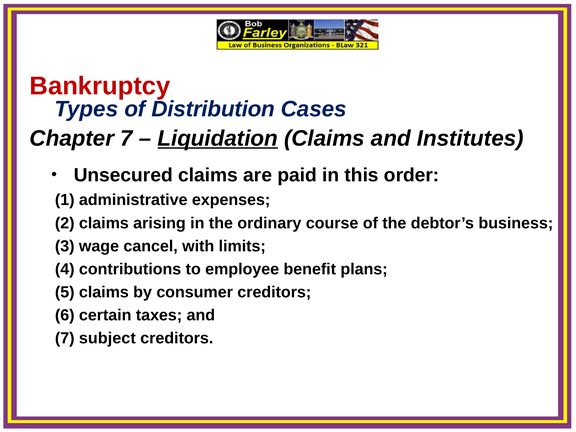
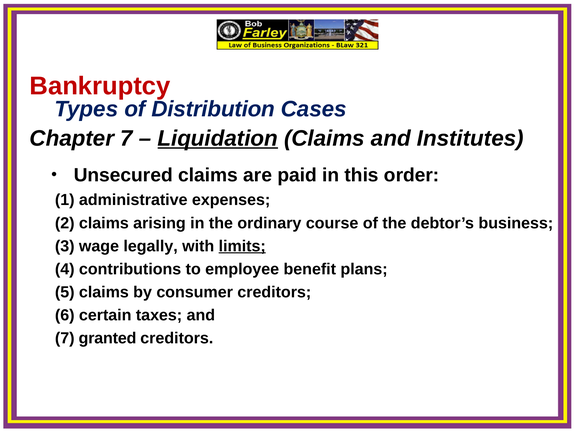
cancel: cancel -> legally (151, 246)
limits underline: none -> present (242, 246)
subject: subject -> granted (107, 338)
